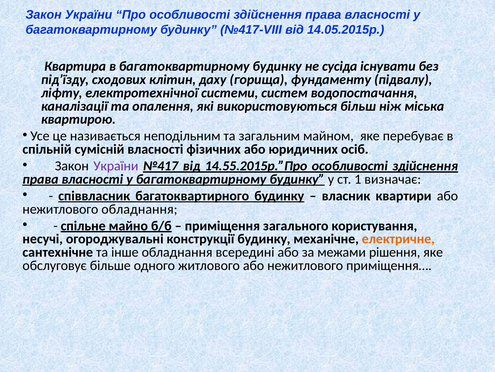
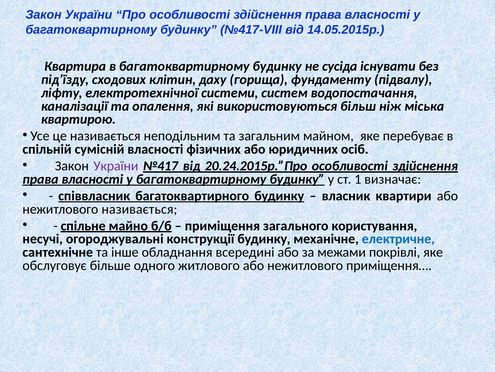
14.55.2015р.”Про: 14.55.2015р.”Про -> 20.24.2015р.”Про (256, 166)
нежитлового обладнання: обладнання -> називається (139, 209)
електричне colour: orange -> blue (398, 239)
рішення: рішення -> покрівлі (395, 252)
